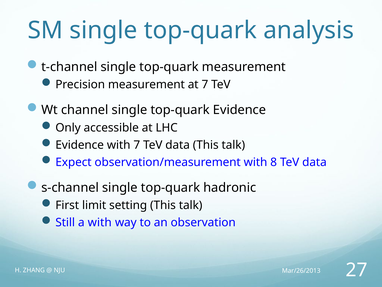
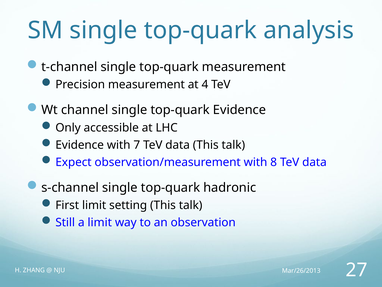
at 7: 7 -> 4 (205, 84)
a with: with -> limit (100, 222)
